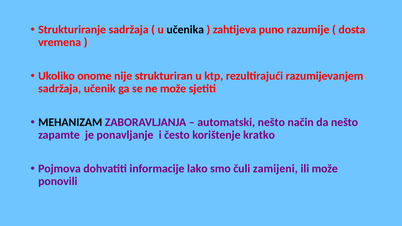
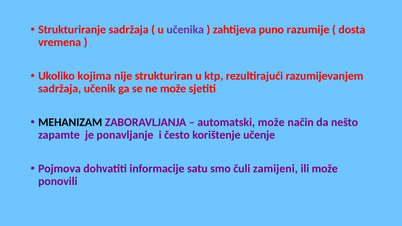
učenika colour: black -> purple (185, 30)
onome: onome -> kojima (94, 76)
automatski nešto: nešto -> može (271, 122)
kratko: kratko -> učenje (259, 135)
lako: lako -> satu (197, 169)
